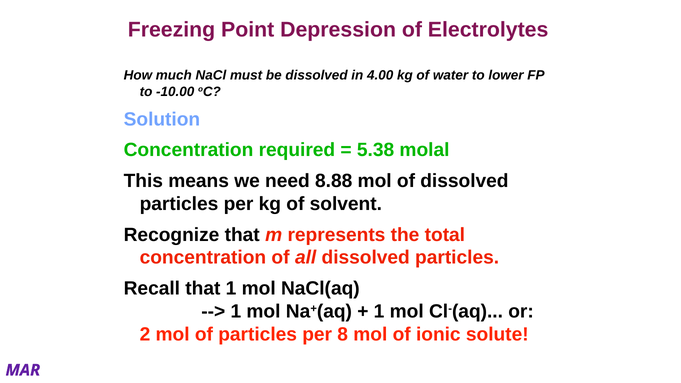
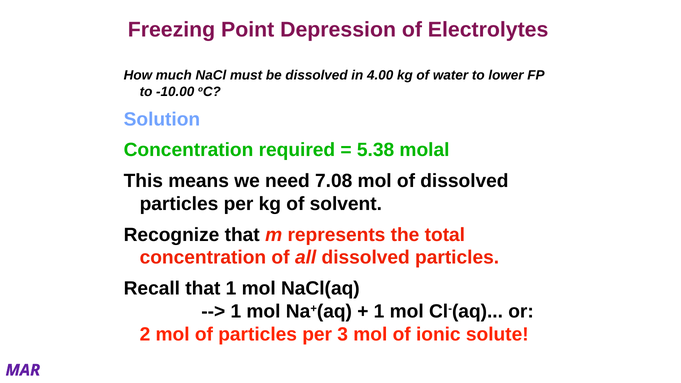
8.88: 8.88 -> 7.08 (334, 181)
8: 8 -> 3 (343, 334)
